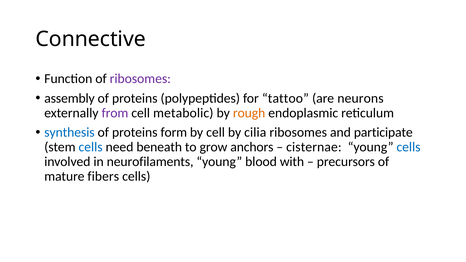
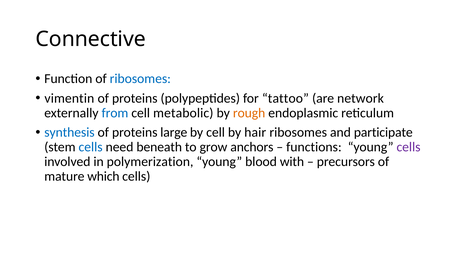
ribosomes colour: purple -> blue (140, 79)
assembly: assembly -> vimentin (69, 98)
neurons: neurons -> network (361, 98)
from colour: purple -> blue (115, 113)
form: form -> large (174, 133)
cilia: cilia -> hair (255, 133)
cisternae: cisternae -> functions (314, 147)
cells colour: blue -> purple (409, 147)
neurofilaments: neurofilaments -> polymerization (150, 162)
fibers: fibers -> which (103, 177)
